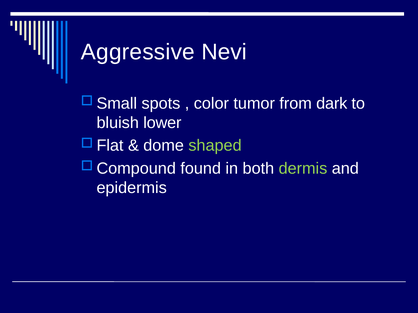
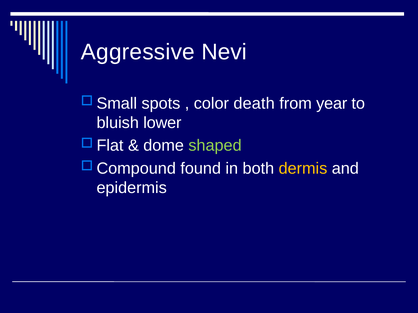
tumor: tumor -> death (254, 104)
dark: dark -> year (332, 104)
dermis colour: light green -> yellow (303, 169)
